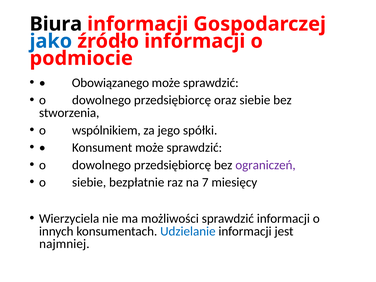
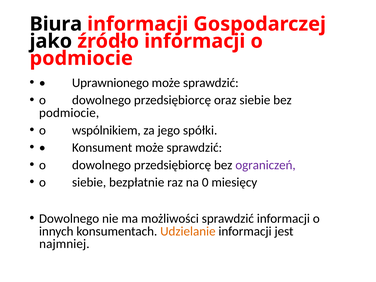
jako colour: blue -> black (51, 41)
Obowiązanego: Obowiązanego -> Uprawnionego (110, 83)
stworzenia: stworzenia -> podmiocie (69, 113)
7: 7 -> 0 (205, 182)
Wierzyciela: Wierzyciela -> Dowolnego (69, 219)
Udzielanie colour: blue -> orange (188, 231)
